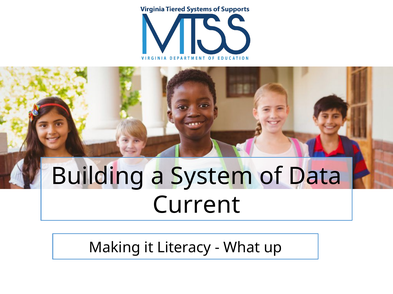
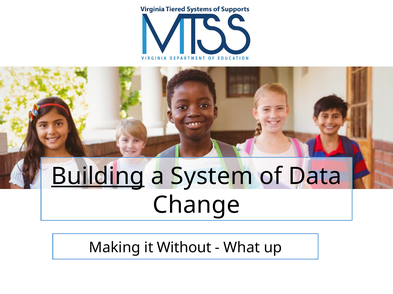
Building underline: none -> present (98, 177)
Current: Current -> Change (196, 205)
Literacy: Literacy -> Without (184, 248)
